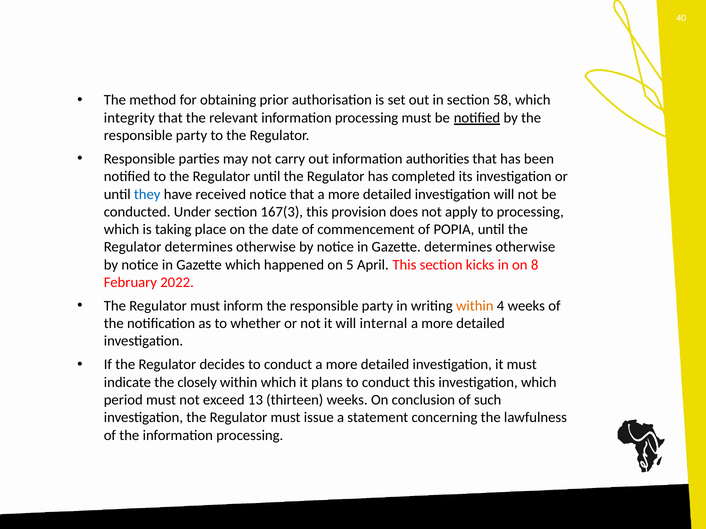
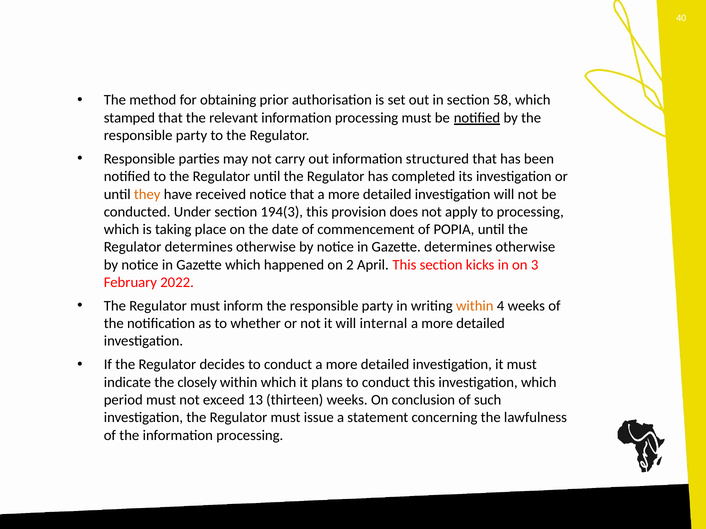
integrity: integrity -> stamped (129, 118)
authorities: authorities -> structured (437, 159)
they colour: blue -> orange (147, 194)
167(3: 167(3 -> 194(3 (282, 212)
5: 5 -> 2 (350, 265)
8: 8 -> 3 (535, 265)
